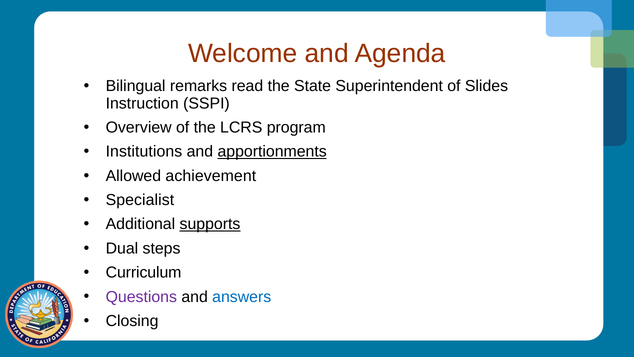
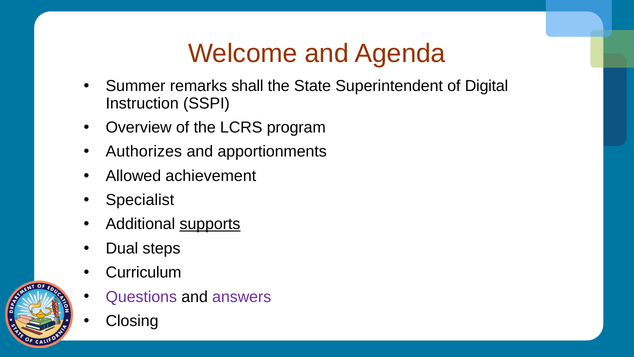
Bilingual: Bilingual -> Summer (136, 86)
read: read -> shall (247, 86)
Slides: Slides -> Digital (487, 86)
Institutions: Institutions -> Authorizes (144, 152)
apportionments underline: present -> none (272, 152)
answers colour: blue -> purple (242, 296)
